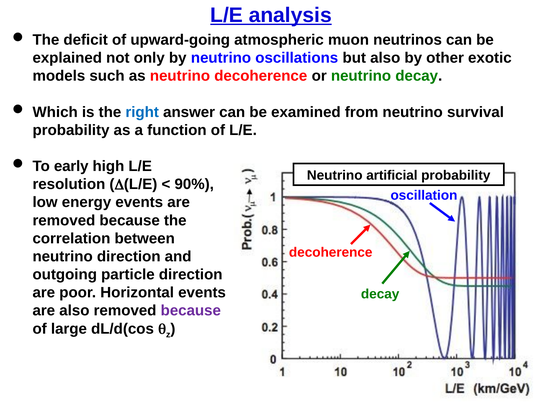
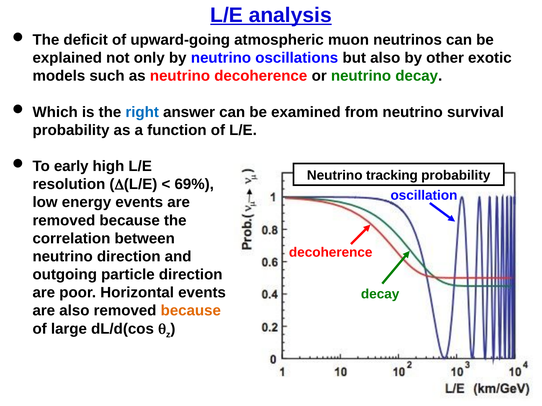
artificial: artificial -> tracking (392, 175)
90%: 90% -> 69% (194, 185)
because colour: purple -> orange (191, 311)
